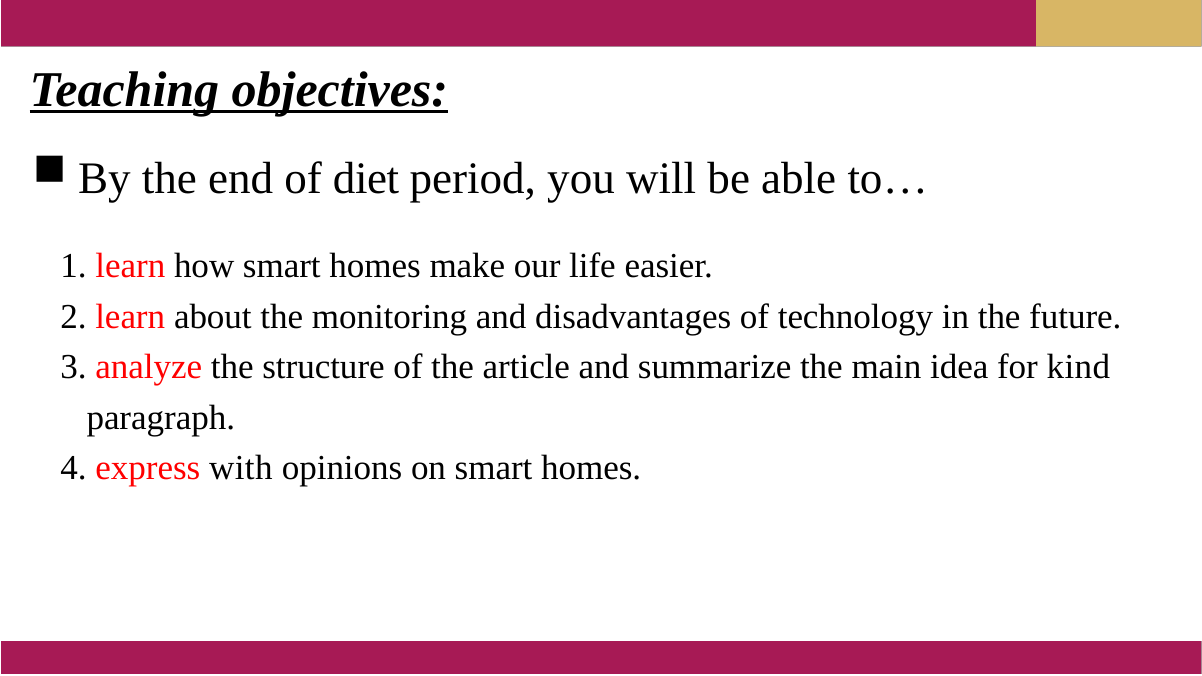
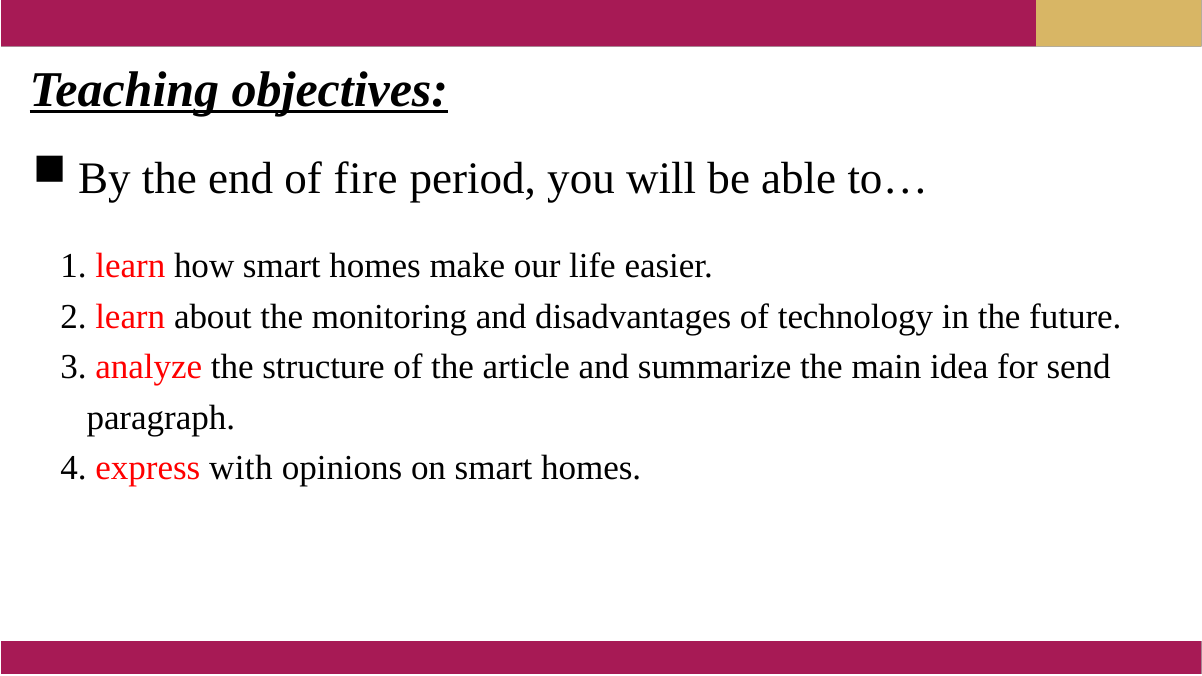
diet: diet -> fire (366, 178)
kind: kind -> send (1079, 367)
